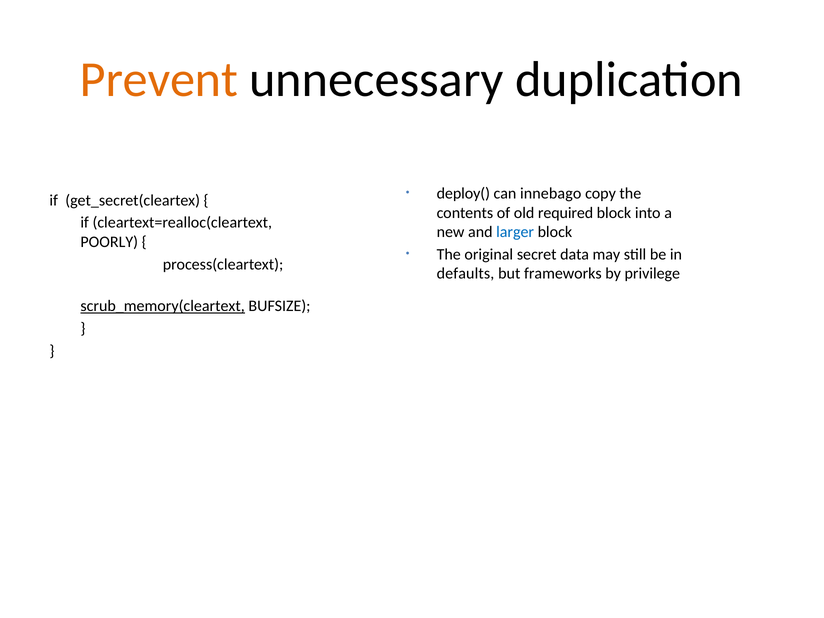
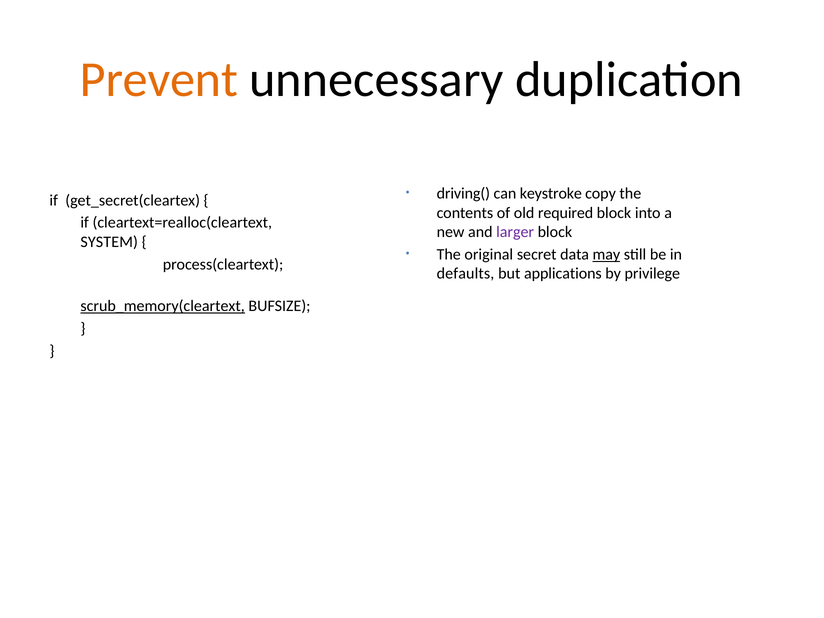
deploy(: deploy( -> driving( (463, 193)
innebago: innebago -> keystroke (551, 193)
larger colour: blue -> purple (515, 232)
POORLY: POORLY -> SYSTEM (109, 242)
may underline: none -> present (606, 254)
frameworks: frameworks -> applications (563, 274)
